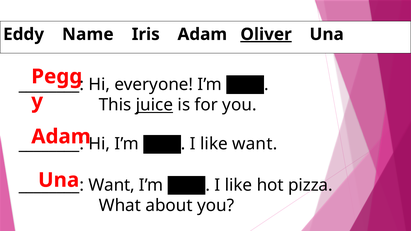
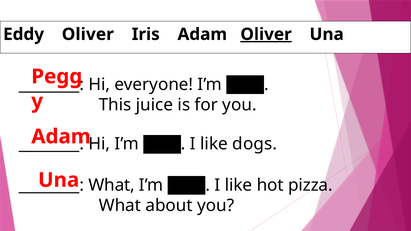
Eddy Name: Name -> Oliver (88, 34)
juice underline: present -> none (155, 105)
like want: want -> dogs (255, 144)
Want: Want -> What (112, 185)
